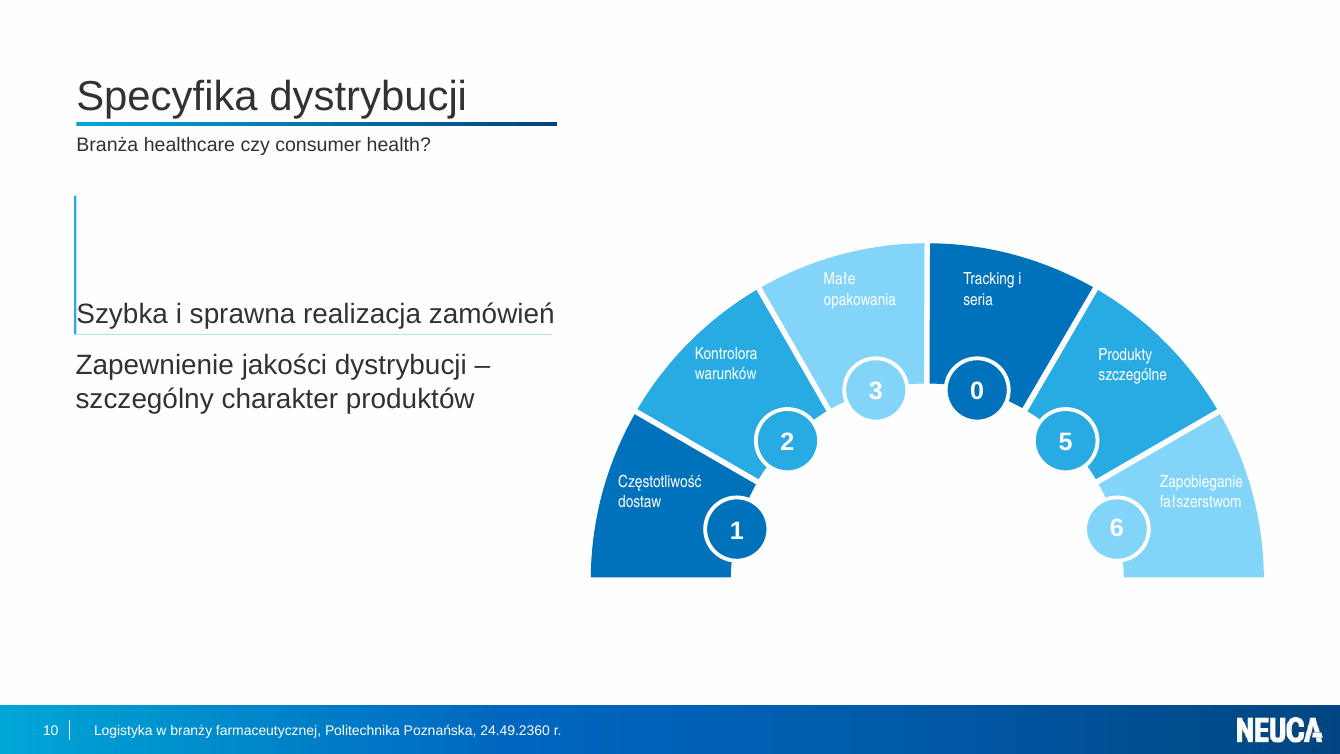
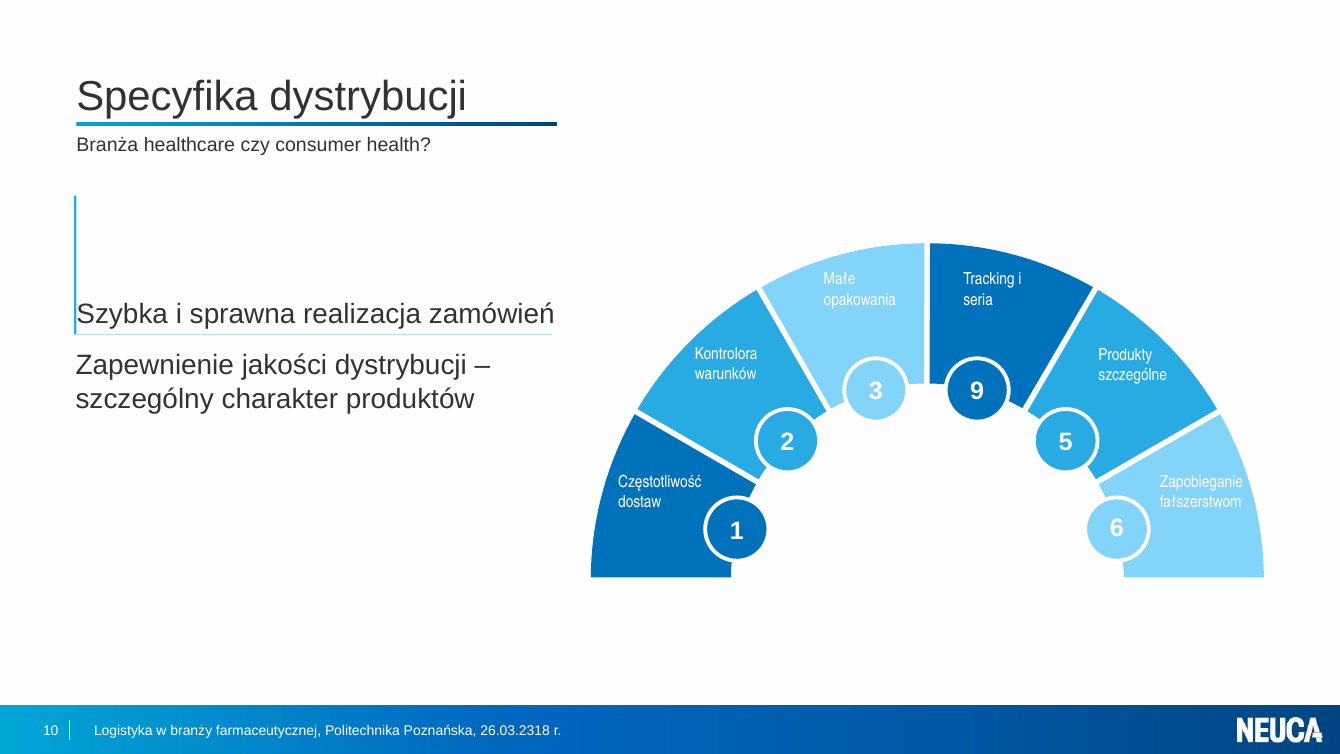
0: 0 -> 9 (977, 392)
24.49.2360: 24.49.2360 -> 26.03.2318 (515, 730)
